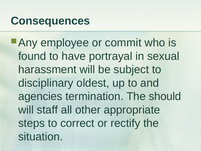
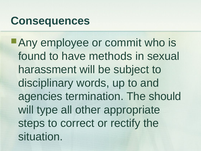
portrayal: portrayal -> methods (111, 56)
oldest: oldest -> words (93, 83)
staff: staff -> type (47, 110)
